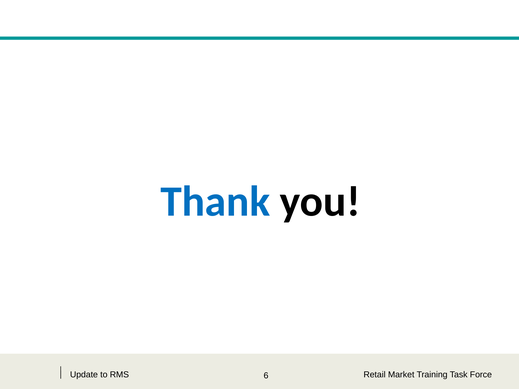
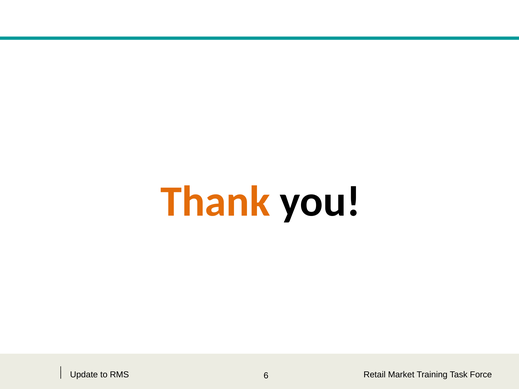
Thank colour: blue -> orange (215, 202)
